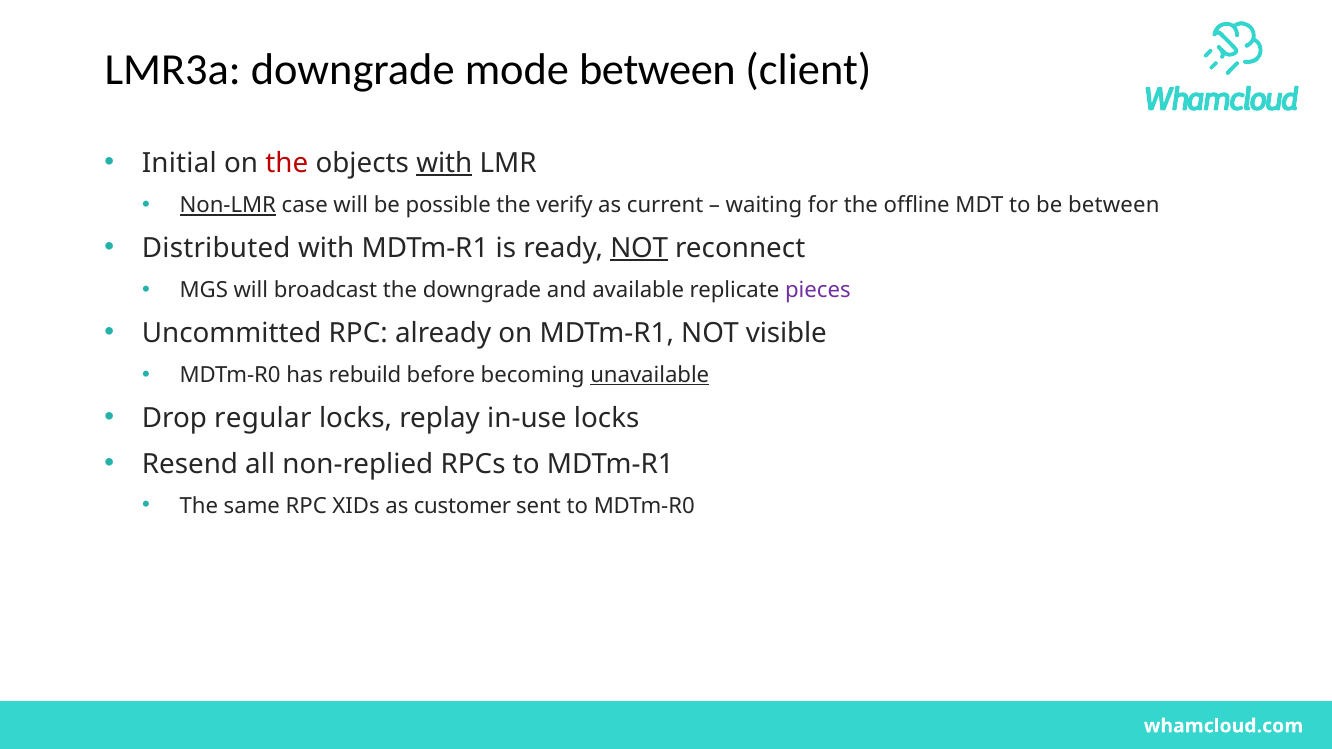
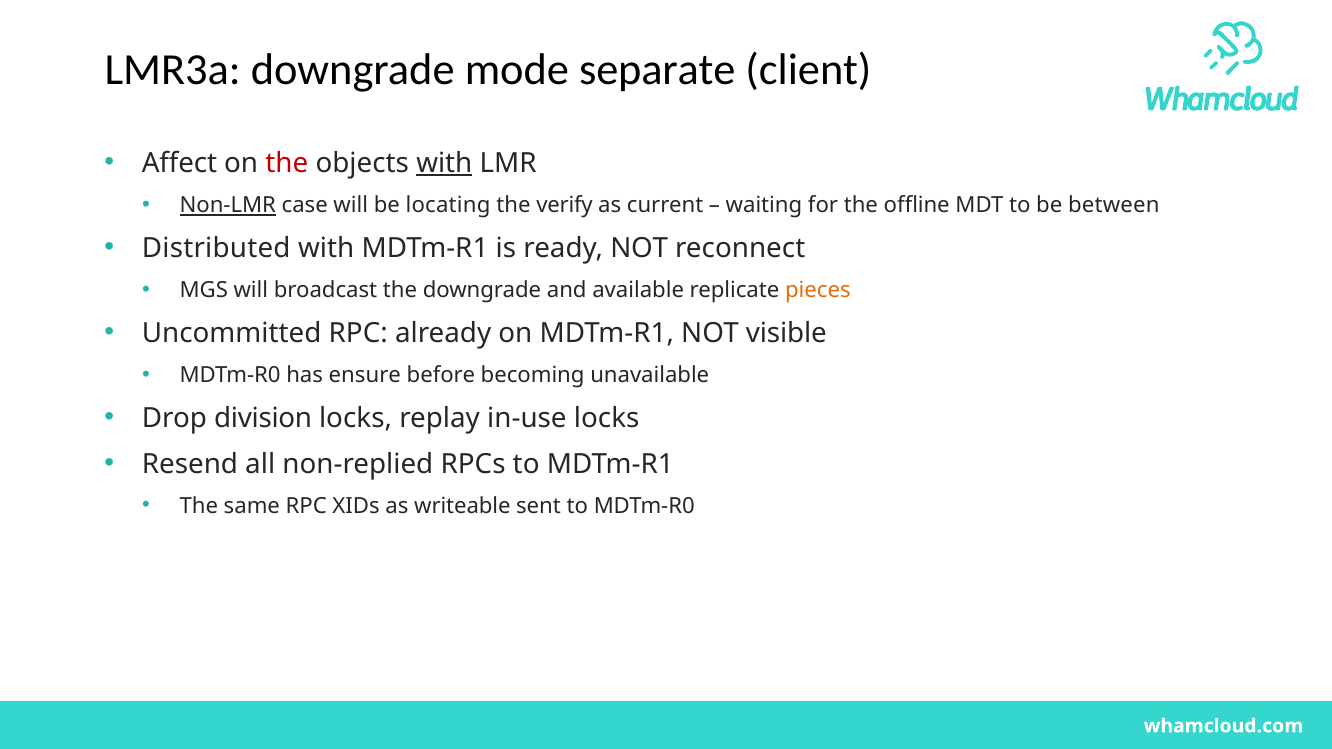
mode between: between -> separate (657, 70)
Initial: Initial -> Affect (179, 163)
possible: possible -> locating (448, 205)
NOT underline: present -> none (639, 248)
pieces colour: purple -> orange (818, 290)
rebuild: rebuild -> ensure (365, 375)
unavailable underline: present -> none (650, 375)
regular: regular -> division (263, 418)
customer: customer -> writeable (462, 506)
